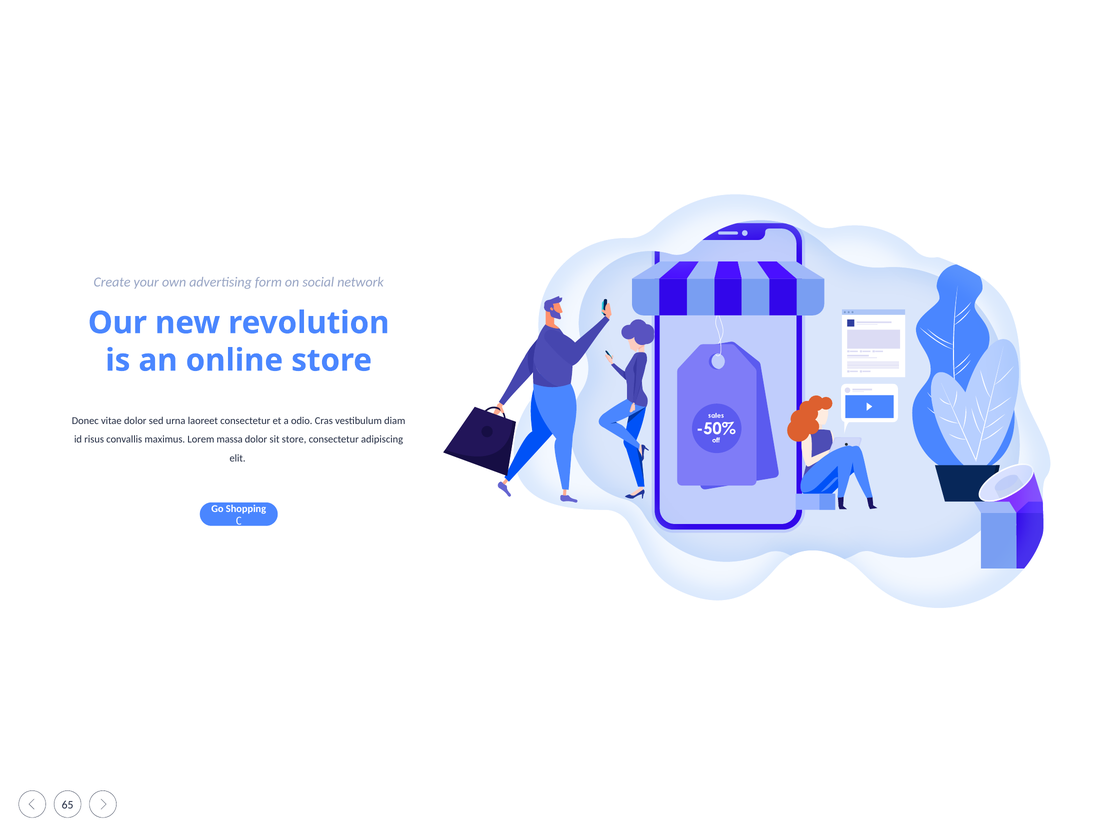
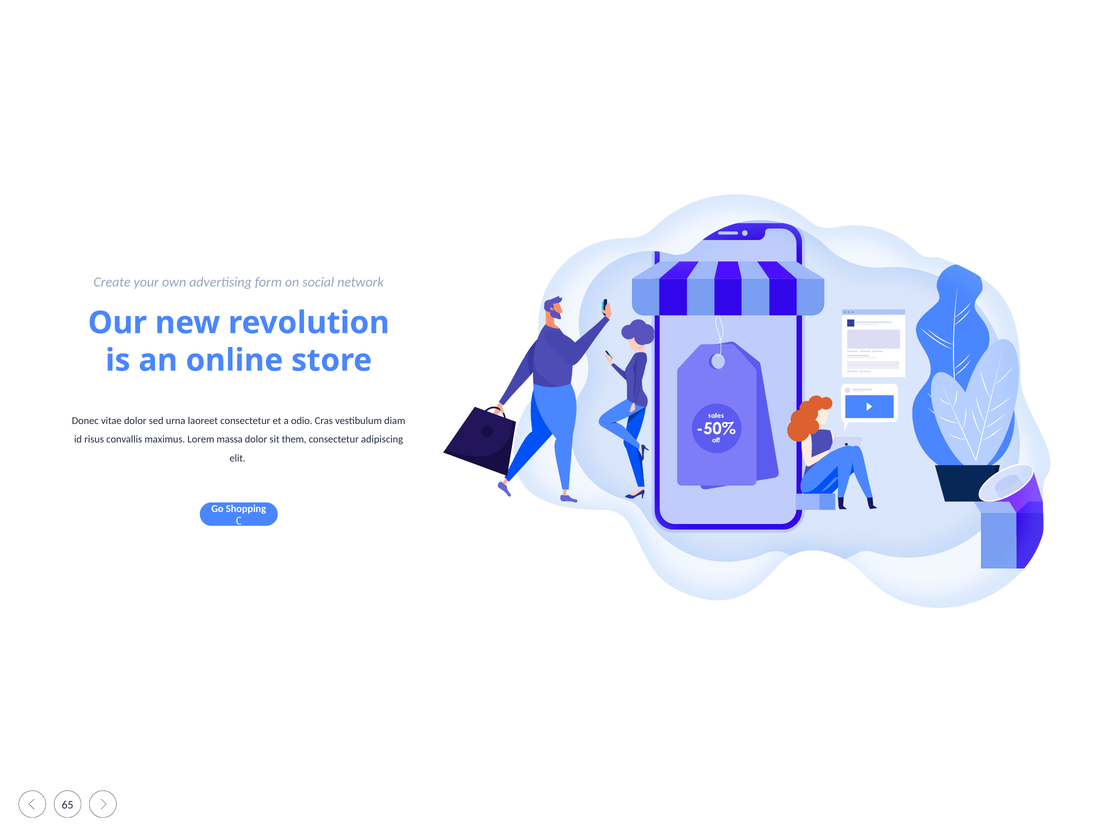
sit store: store -> them (294, 439)
